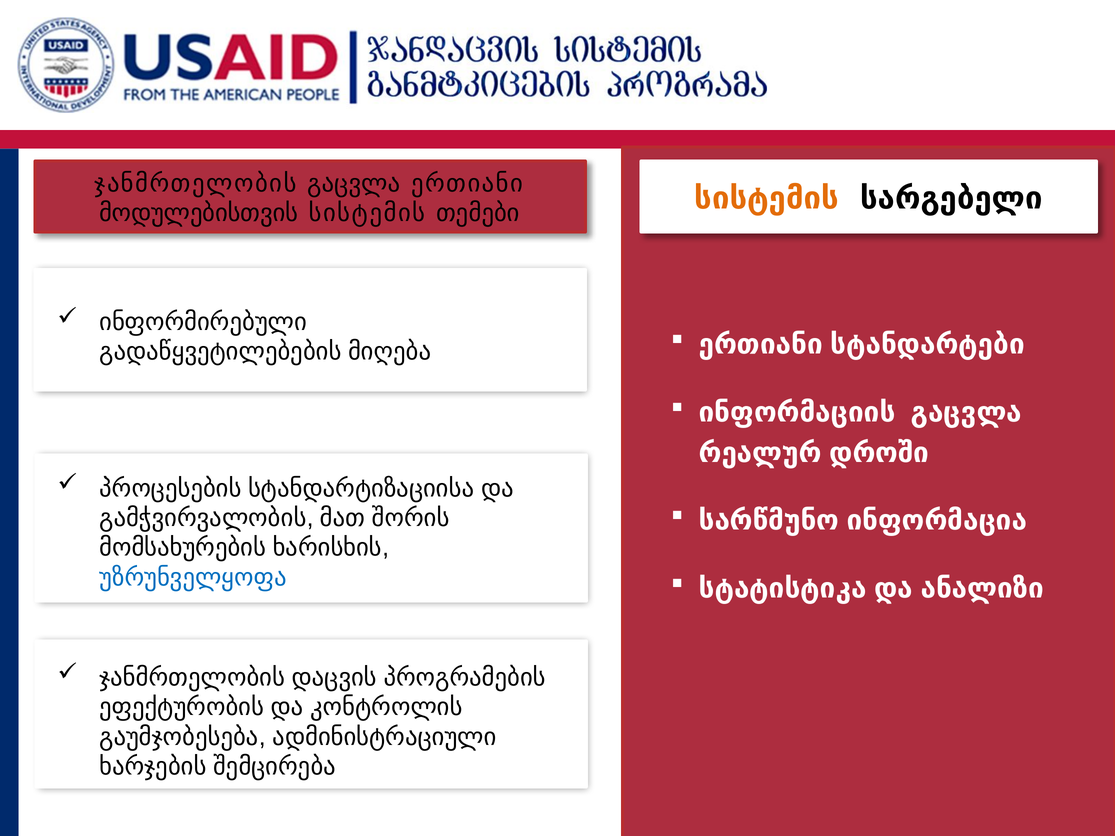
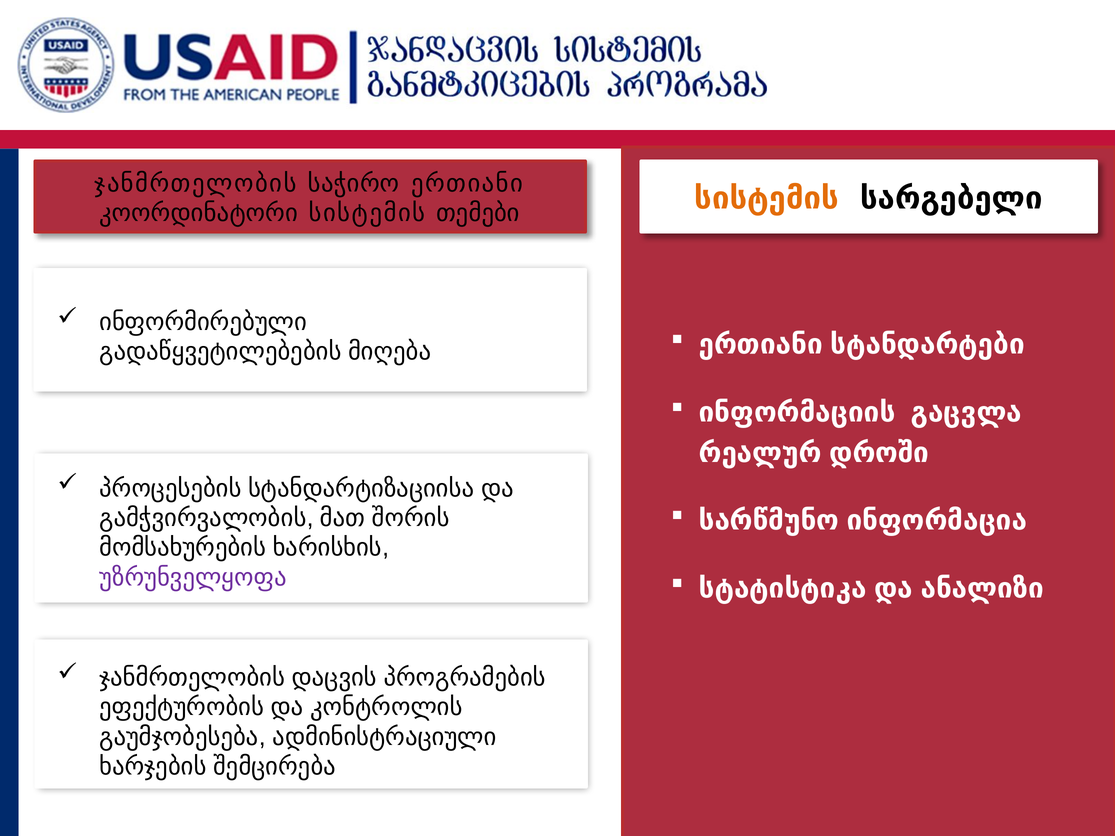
ჯანმრთელობის გაცვლა: გაცვლა -> საჭირო (354, 183)
მოდულებისთვის: მოდულებისთვის -> კოორდინატორი (199, 213)
უზრუნველყოფა colour: blue -> purple (193, 578)
